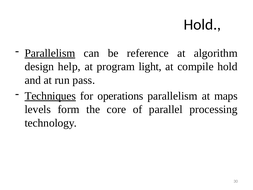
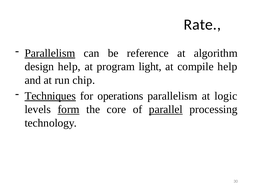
Hold: Hold -> Rate (202, 24)
compile hold: hold -> help (227, 67)
pass: pass -> chip (84, 80)
maps: maps -> logic (226, 96)
form underline: none -> present (69, 109)
parallel underline: none -> present (166, 109)
